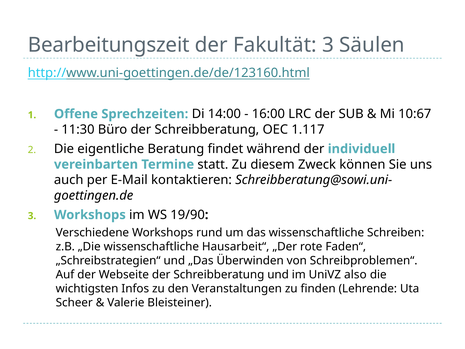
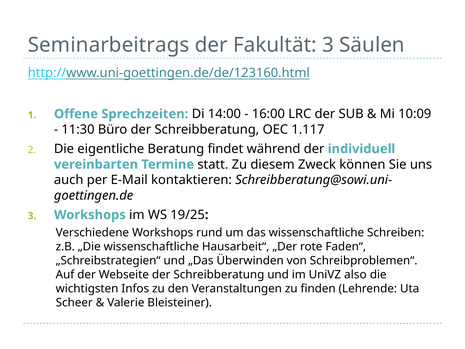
Bearbeitungszeit: Bearbeitungszeit -> Seminarbeitrags (109, 45)
10:67: 10:67 -> 10:09 (415, 114)
19/90: 19/90 -> 19/25 (188, 215)
